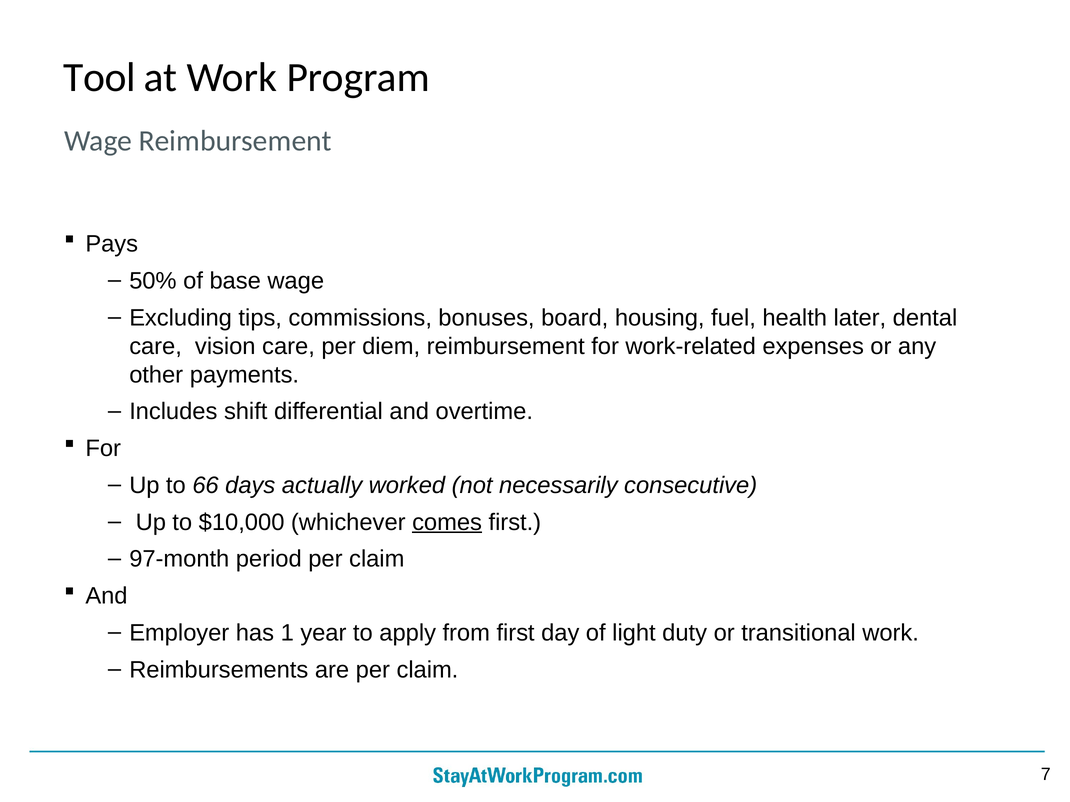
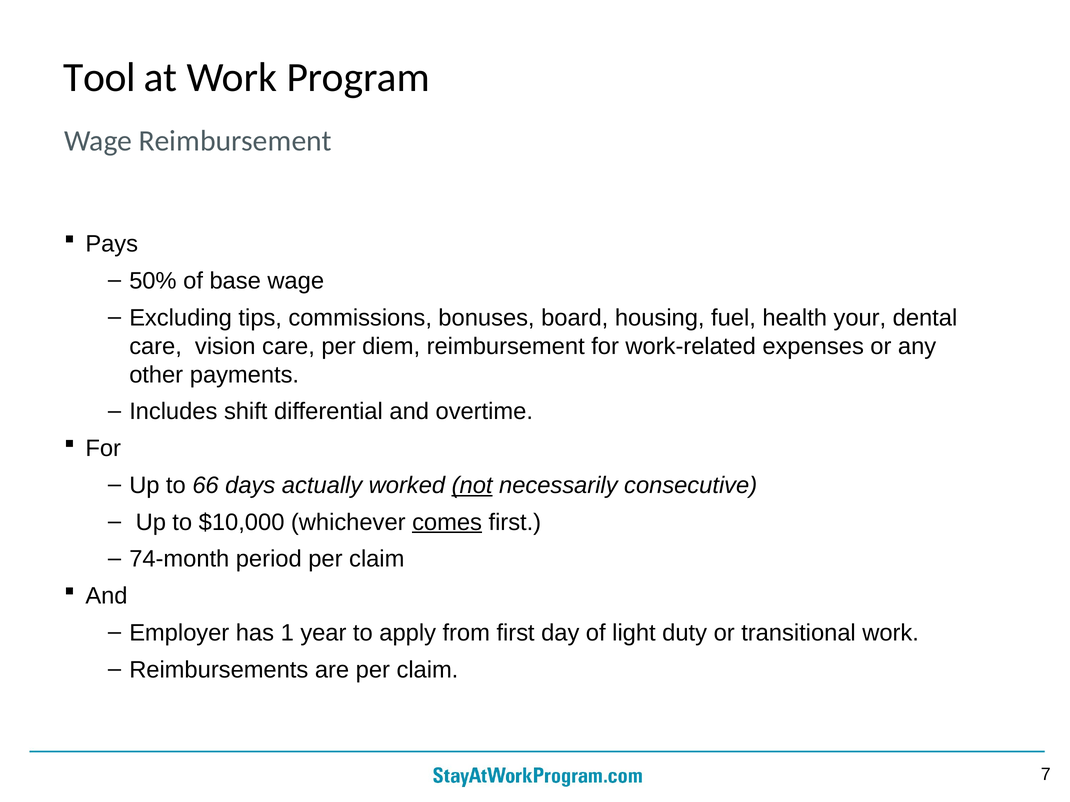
later: later -> your (860, 318)
not underline: none -> present (472, 486)
97-month: 97-month -> 74-month (179, 559)
